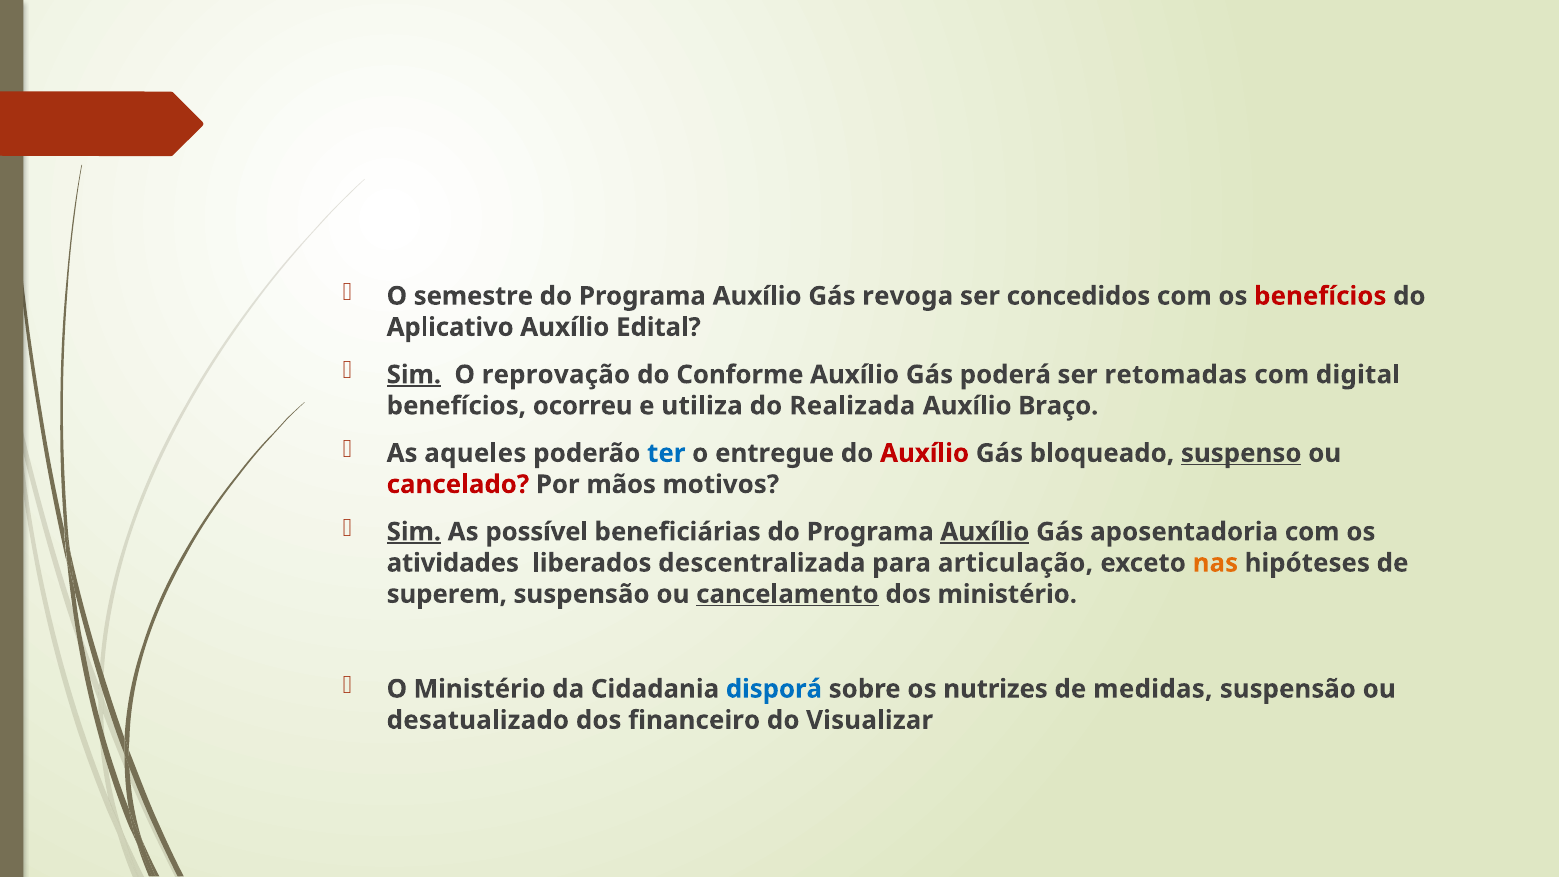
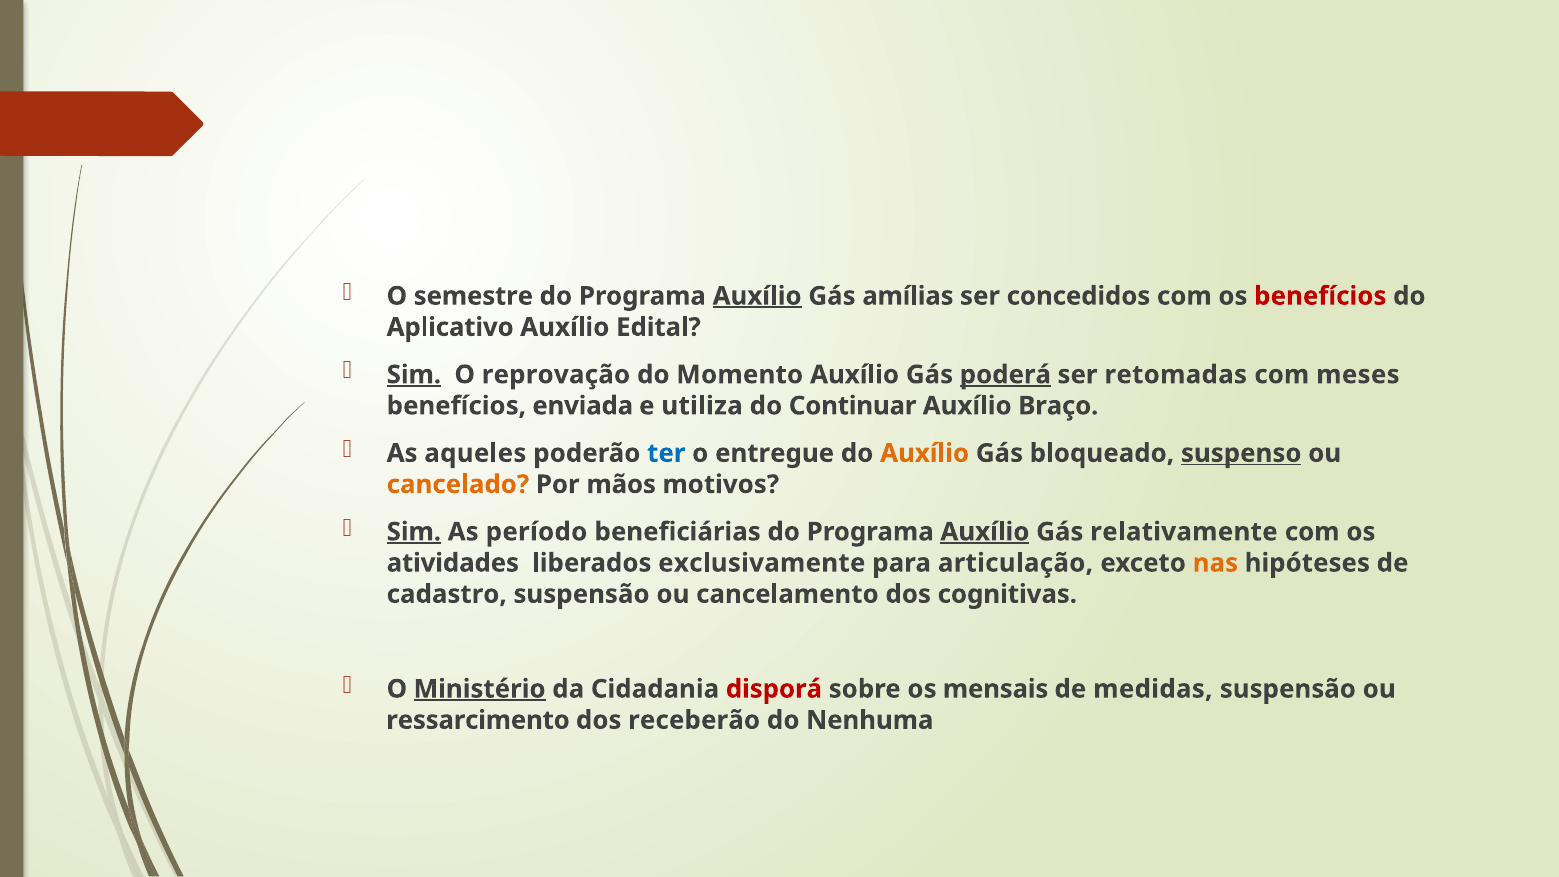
Auxílio underline: none -> present (757, 296)
revoga: revoga -> amílias (908, 296)
Conforme: Conforme -> Momento (740, 375)
poderá underline: none -> present (1005, 375)
digital: digital -> meses (1358, 375)
ocorreu: ocorreu -> enviada (583, 406)
Realizada: Realizada -> Continuar (853, 406)
Auxílio colour: red -> orange (925, 453)
cancelado colour: red -> orange (458, 484)
possível: possível -> período (536, 532)
aposentadoria: aposentadoria -> relativamente (1184, 532)
descentralizada: descentralizada -> exclusivamente (762, 563)
superem: superem -> cadastro (447, 594)
cancelamento underline: present -> none (787, 594)
dos ministério: ministério -> cognitivas (1007, 594)
Ministério underline: none -> present (480, 689)
disporá colour: blue -> red (774, 689)
nutrizes: nutrizes -> mensais (996, 689)
desatualizado: desatualizado -> ressarcimento (478, 720)
financeiro: financeiro -> receberão (694, 720)
Visualizar: Visualizar -> Nenhuma (870, 720)
